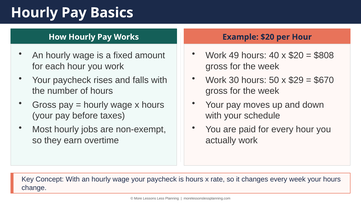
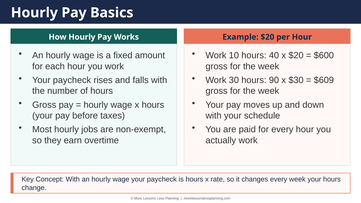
49: 49 -> 10 (234, 55)
$808: $808 -> $600 (324, 55)
50: 50 -> 90 (274, 80)
$29: $29 -> $30 (296, 80)
$670: $670 -> $609 (324, 80)
